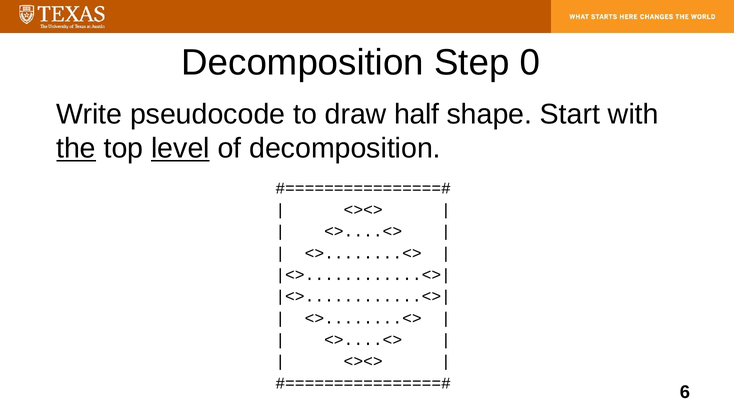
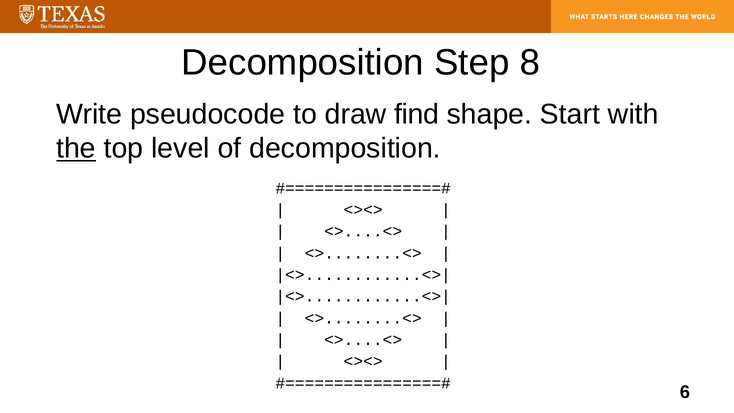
0: 0 -> 8 (530, 63)
half: half -> find (417, 114)
level underline: present -> none (180, 149)
